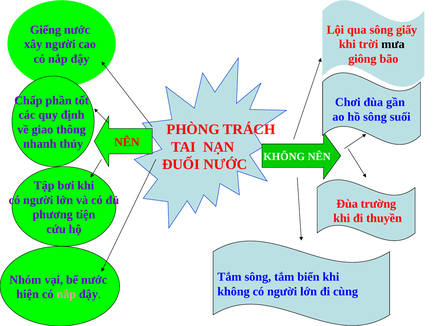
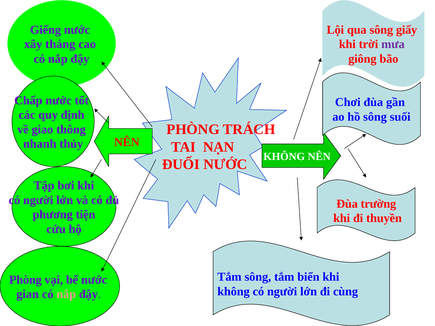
xây người: người -> tháng (60, 44)
mưa colour: black -> purple (393, 44)
Chấp phần: phần -> nước (59, 100)
Nhóm: Nhóm -> Phòng (25, 280)
hiện: hiện -> gian (28, 294)
